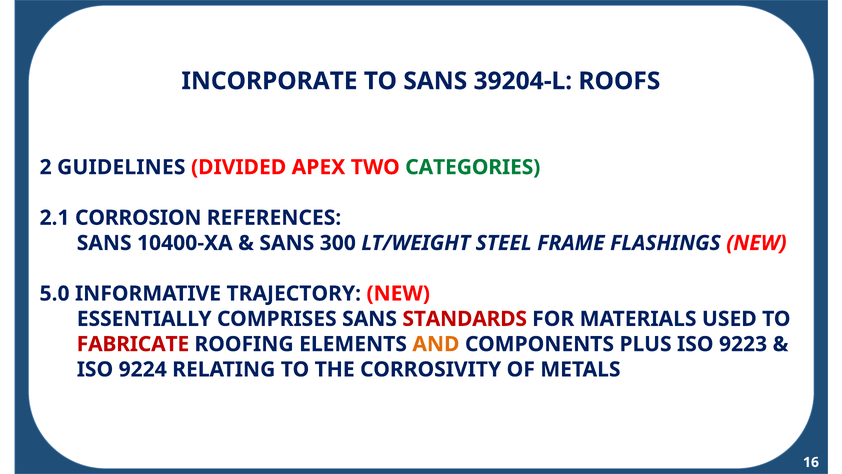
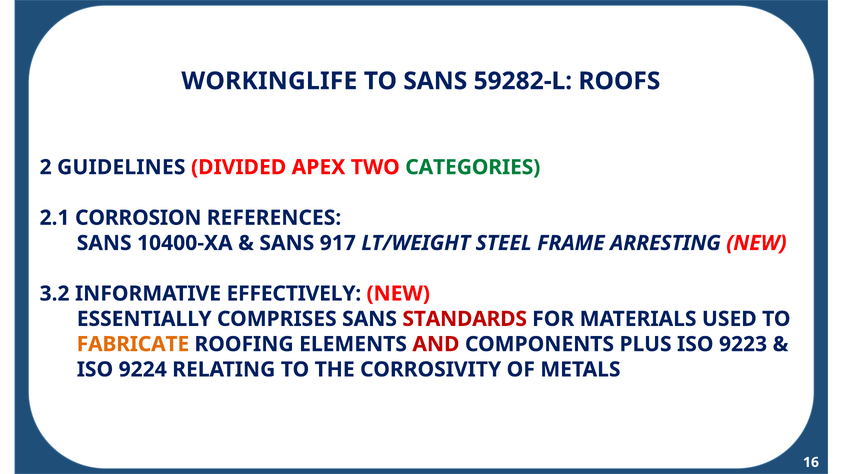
INCORPORATE: INCORPORATE -> WORKINGLIFE (269, 81)
39204-L: 39204-L -> 59282-L (523, 81)
300: 300 -> 917 (338, 243)
FLASHINGS: FLASHINGS -> ARRESTING (665, 243)
5.0: 5.0 -> 3.2 (55, 293)
TRAJECTORY: TRAJECTORY -> EFFECTIVELY (294, 293)
FABRICATE colour: red -> orange (133, 344)
AND colour: orange -> red (436, 344)
